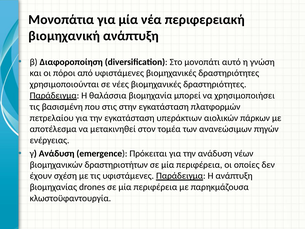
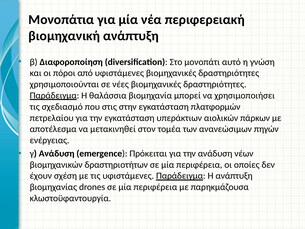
βασισμένη: βασισμένη -> σχεδιασμό (62, 107)
